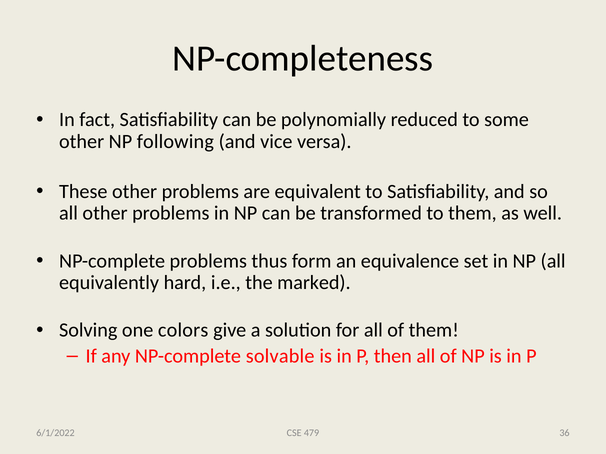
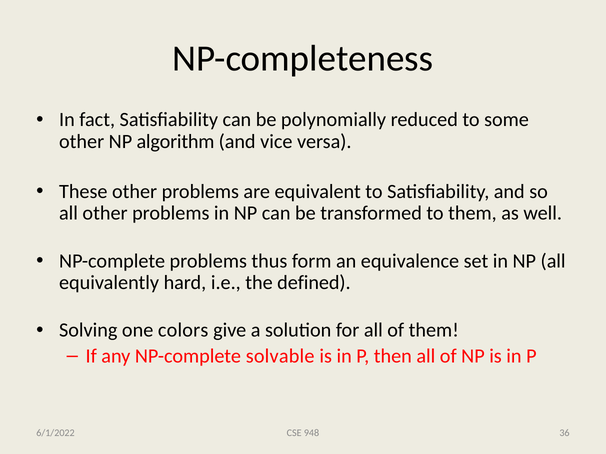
following: following -> algorithm (175, 142)
marked: marked -> defined (314, 283)
479: 479 -> 948 (312, 433)
